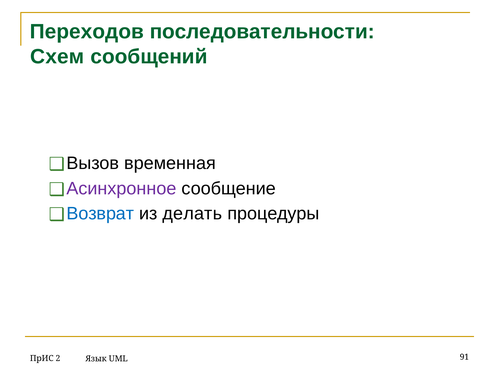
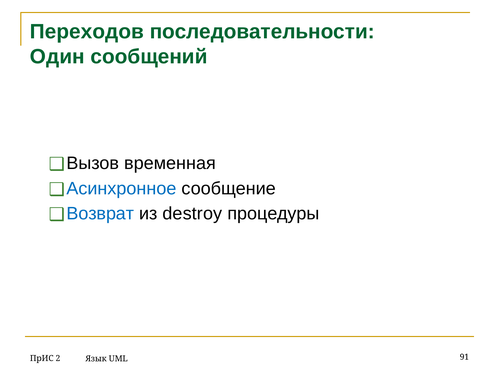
Схем: Схем -> Один (57, 57)
Асинхронное colour: purple -> blue (121, 189)
делать: делать -> destroy (192, 214)
